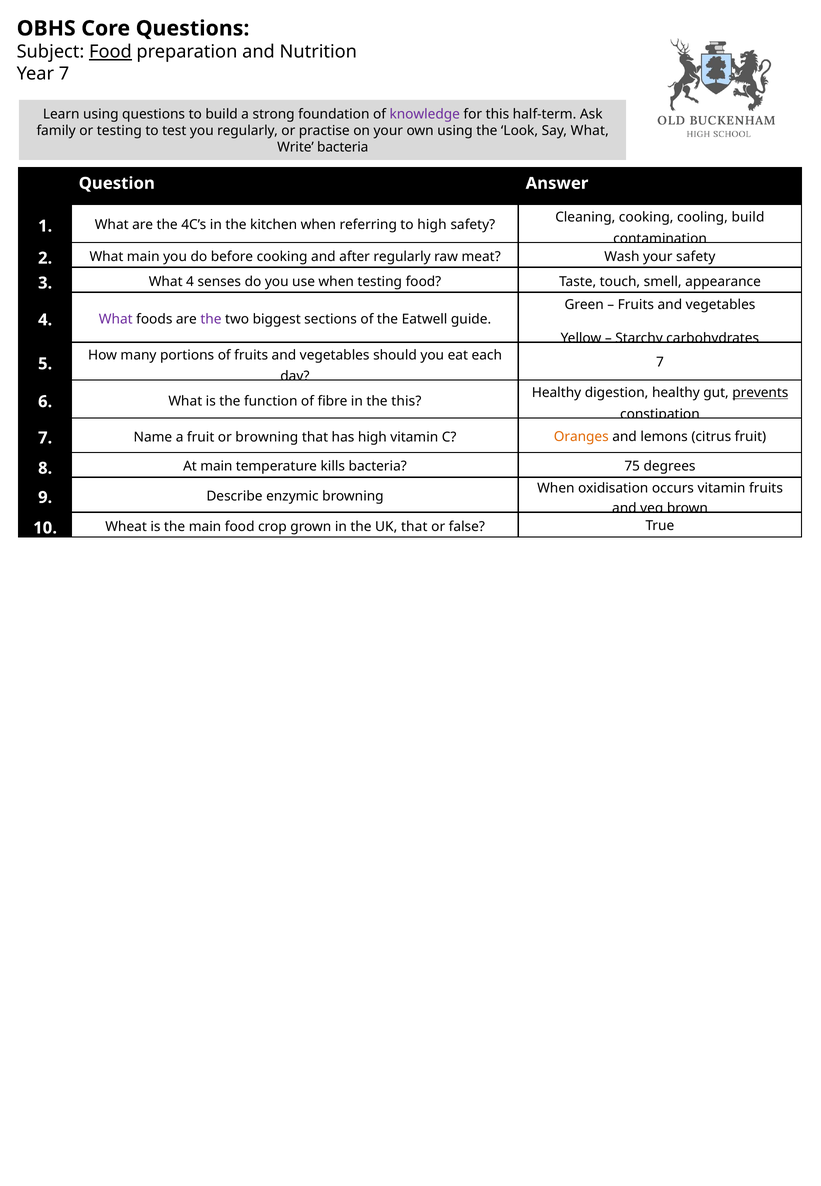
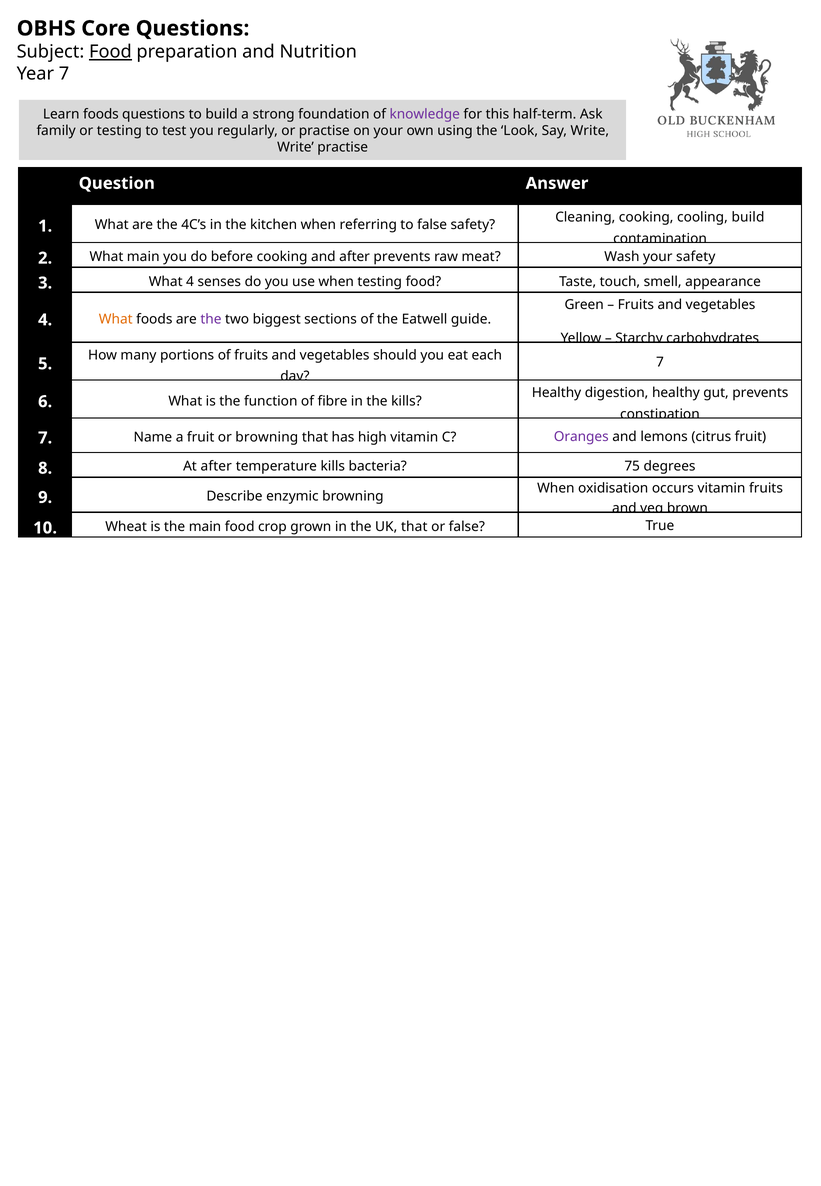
Learn using: using -> foods (101, 114)
Say What: What -> Write (590, 131)
Write bacteria: bacteria -> practise (343, 147)
to high: high -> false (432, 225)
after regularly: regularly -> prevents (402, 257)
What colour: purple -> orange (116, 319)
prevents underline: present -> none (760, 393)
the this: this -> kills (406, 401)
Oranges colour: orange -> purple (581, 436)
At main: main -> after (216, 466)
